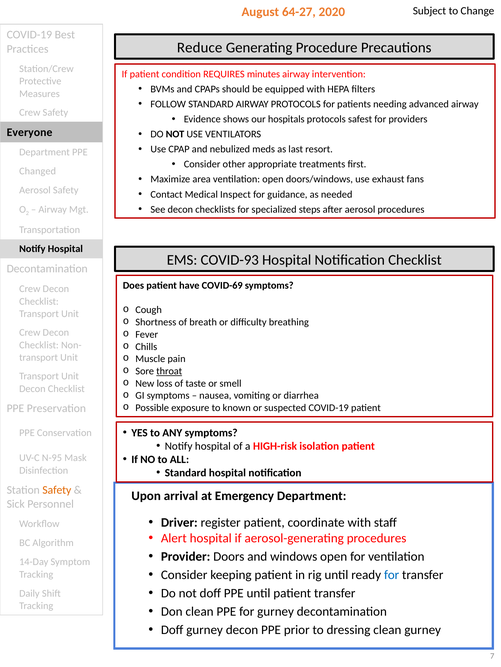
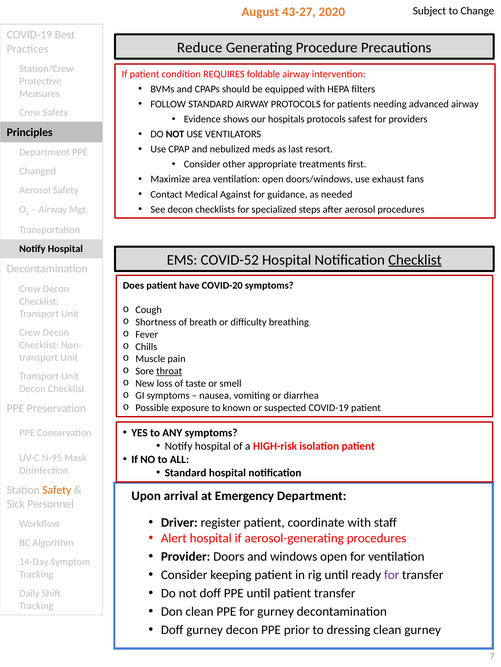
64-27: 64-27 -> 43-27 (299, 12)
minutes: minutes -> foldable (263, 74)
Everyone: Everyone -> Principles (30, 132)
Inspect: Inspect -> Against (236, 195)
COVID-93: COVID-93 -> COVID-52 (230, 260)
Checklist underline: none -> present (415, 260)
COVID-69: COVID-69 -> COVID-20 (222, 286)
for colour: blue -> purple (392, 576)
